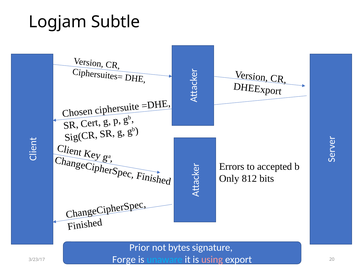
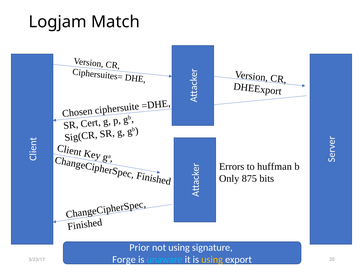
Subtle: Subtle -> Match (115, 22)
accepted: accepted -> huffman (274, 167)
812: 812 -> 875 (249, 179)
not bytes: bytes -> using (179, 248)
using colour: pink -> yellow (212, 260)
